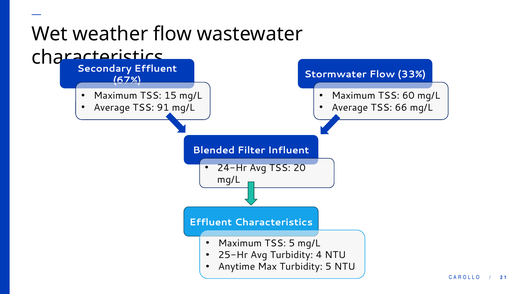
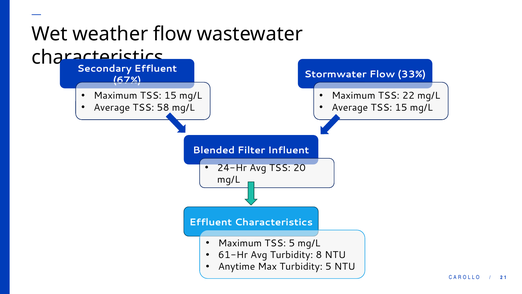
60: 60 -> 22 (408, 96)
91: 91 -> 58 (163, 107)
Average TSS 66: 66 -> 15 (401, 107)
25-Hr: 25-Hr -> 61-Hr (233, 255)
4: 4 -> 8 (319, 255)
